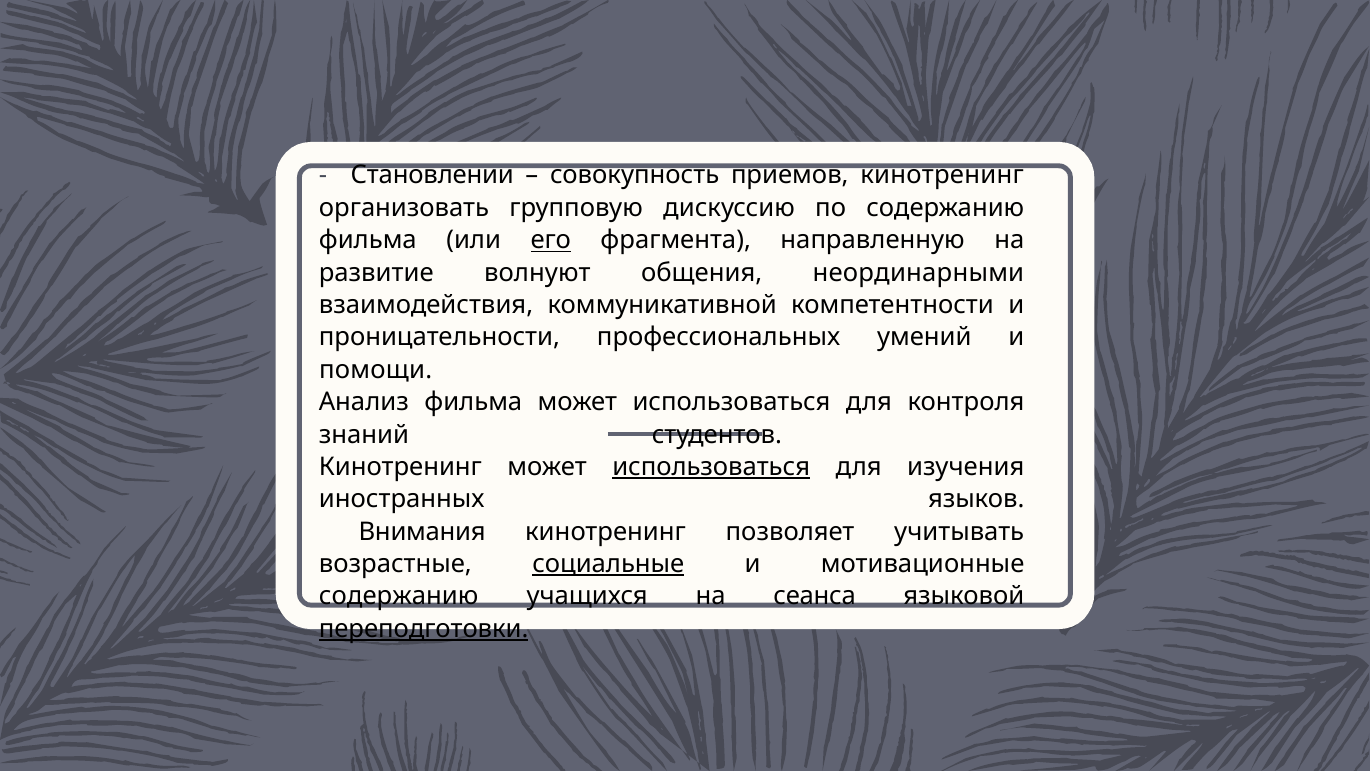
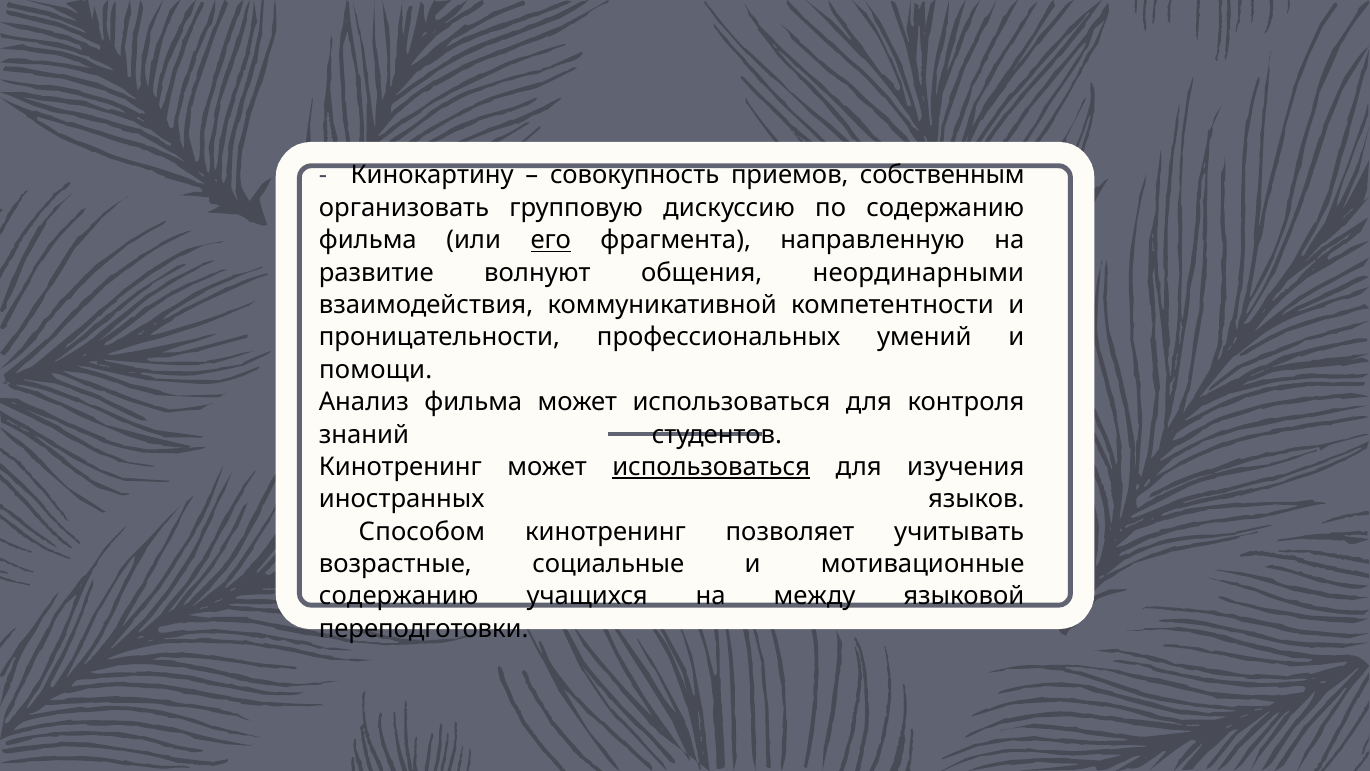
Становлении: Становлении -> Кинокартину (432, 175)
приемов кинотренинг: кинотренинг -> собственным (942, 175)
Внимания: Внимания -> Способом (422, 531)
социальные underline: present -> none (608, 564)
сеанса: сеанса -> между (815, 596)
переподготовки underline: present -> none (424, 628)
